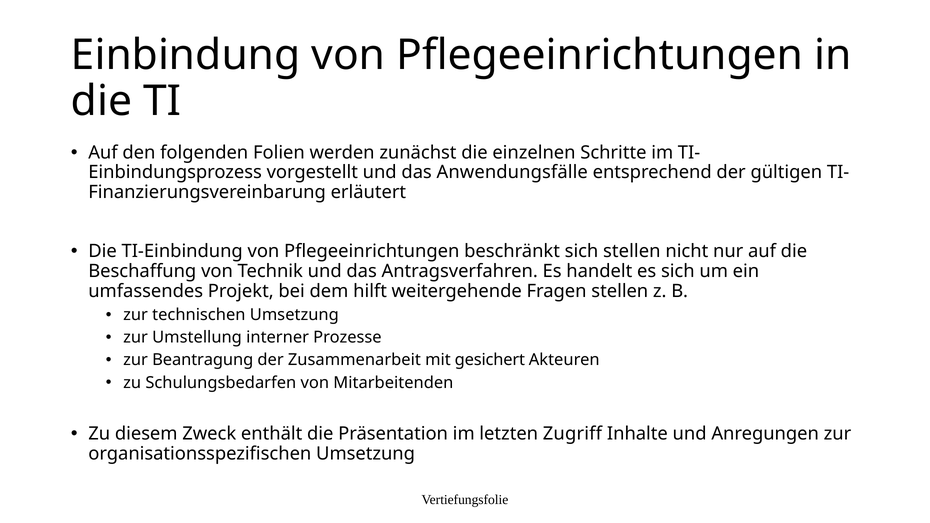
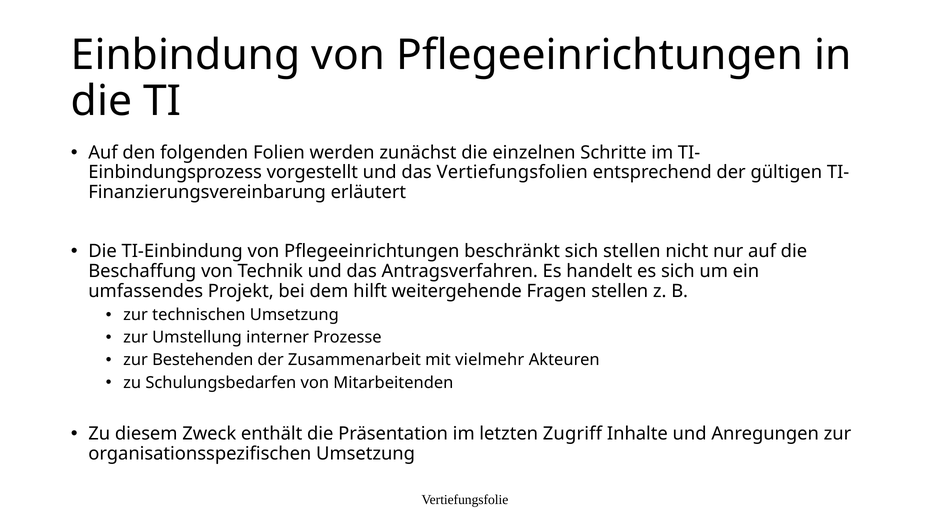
Anwendungsfälle: Anwendungsfälle -> Vertiefungsfolien (512, 172)
Beantragung: Beantragung -> Bestehenden (203, 360)
gesichert: gesichert -> vielmehr (490, 360)
